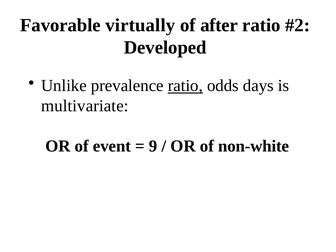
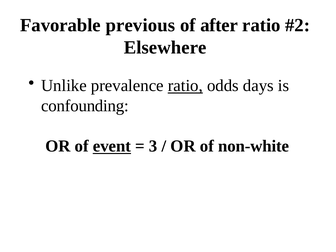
virtually: virtually -> previous (140, 25)
Developed: Developed -> Elsewhere (165, 47)
multivariate: multivariate -> confounding (85, 106)
event underline: none -> present (112, 146)
9: 9 -> 3 (153, 146)
